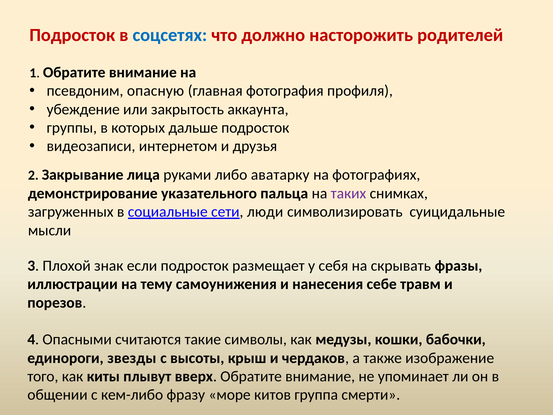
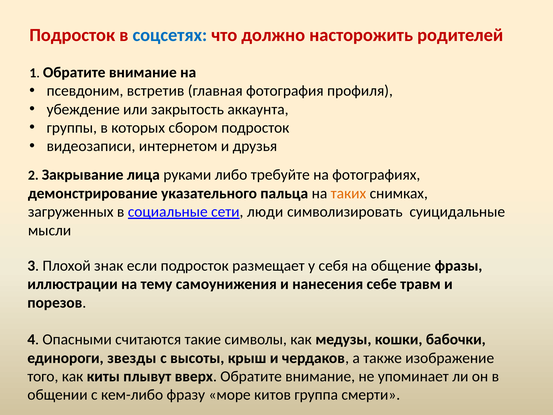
опасную: опасную -> встретив (156, 91)
дальше: дальше -> сбором (193, 128)
аватарку: аватарку -> требуйте (280, 175)
таких colour: purple -> orange (348, 193)
скрывать: скрывать -> общение (401, 266)
